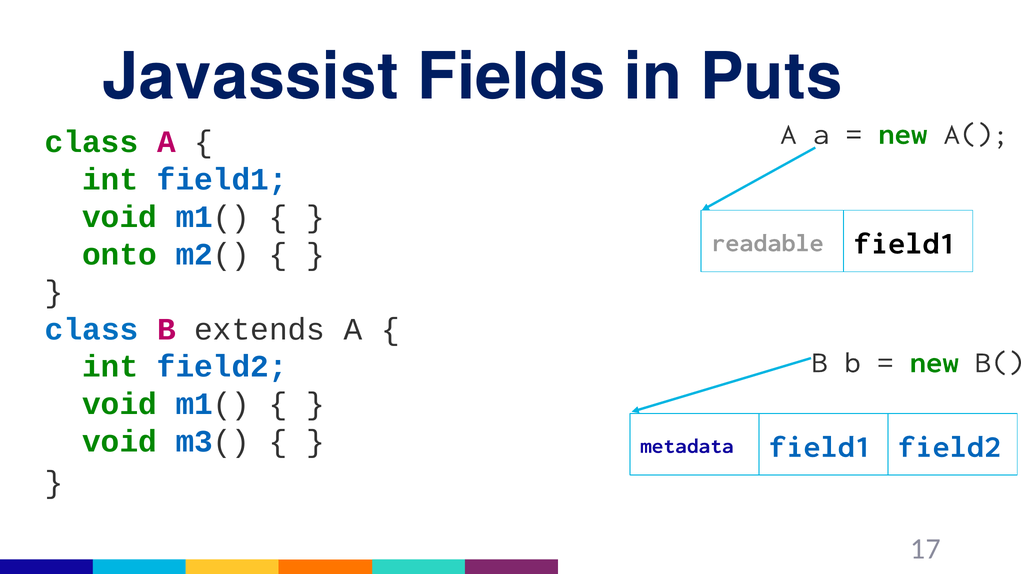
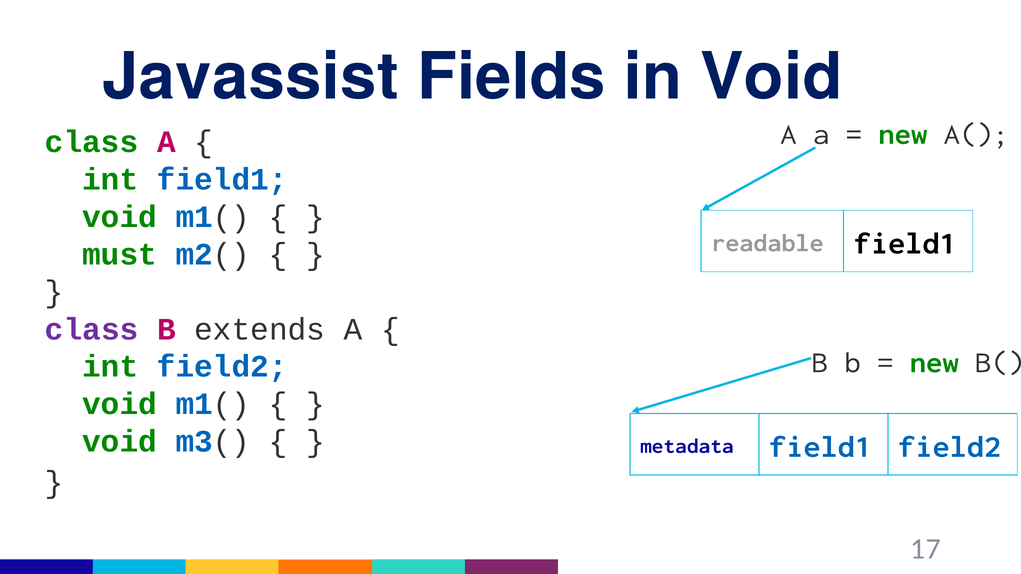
in Puts: Puts -> Void (771, 78)
onto: onto -> must (120, 255)
class colour: blue -> purple (92, 329)
